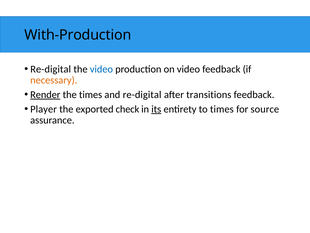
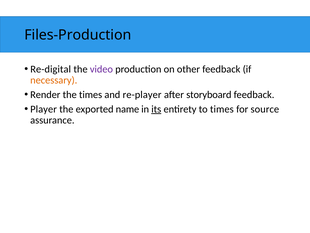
With-Production: With-Production -> Files-Production (78, 35)
video colour: blue -> purple (101, 69)
on video: video -> other (188, 69)
Render underline: present -> none (45, 95)
and re-digital: re-digital -> re-player (142, 95)
transitions: transitions -> storyboard (209, 95)
check: check -> name (127, 109)
